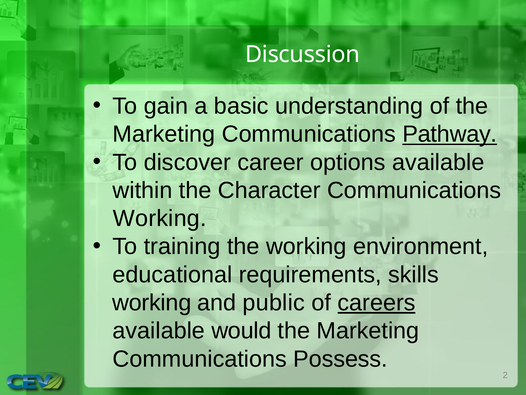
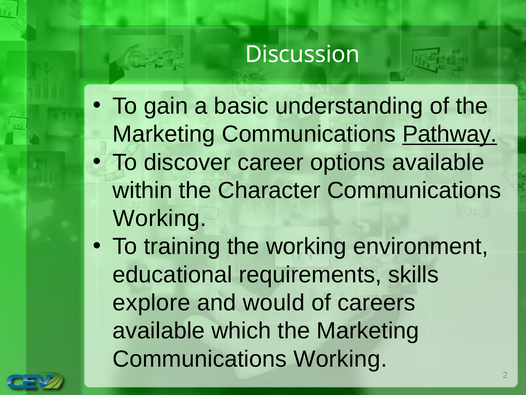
working: working -> explore (152, 302)
public: public -> would (274, 302)
careers underline: present -> none (377, 302)
would: would -> which (241, 330)
Possess: Possess -> Working (340, 358)
